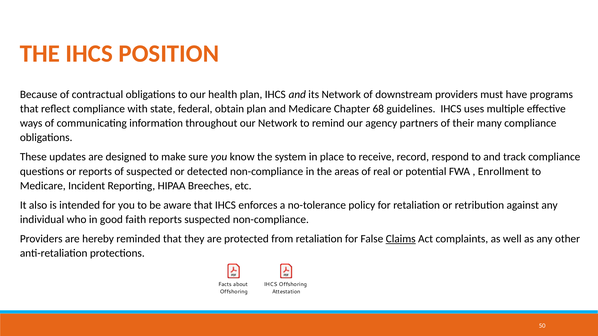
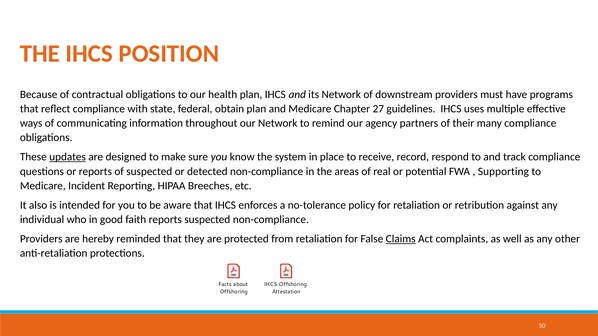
68: 68 -> 27 (378, 109)
updates underline: none -> present (68, 157)
Enrollment: Enrollment -> Supporting (503, 172)
